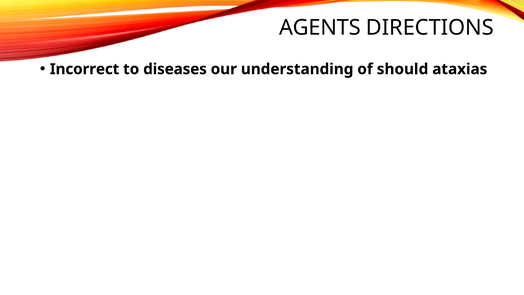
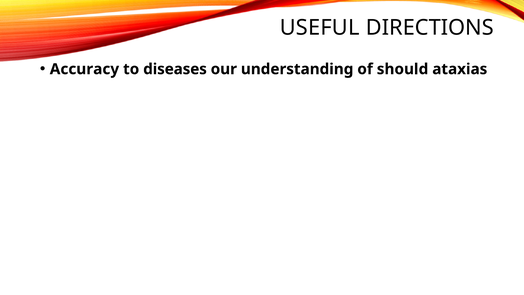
AGENTS: AGENTS -> USEFUL (320, 28)
Incorrect: Incorrect -> Accuracy (84, 69)
